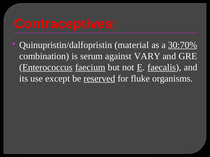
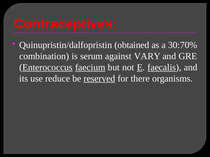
material: material -> obtained (132, 45)
30:70% underline: present -> none (183, 45)
except: except -> reduce (58, 79)
fluke: fluke -> there (140, 79)
